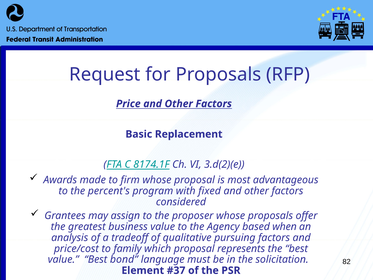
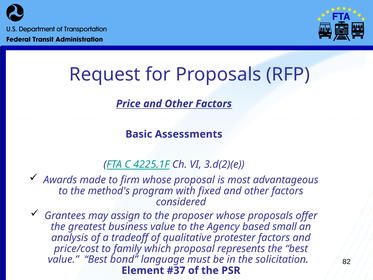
Replacement: Replacement -> Assessments (189, 134)
8174.1F: 8174.1F -> 4225.1F (151, 164)
percent's: percent's -> method's (109, 191)
when: when -> small (285, 226)
pursuing: pursuing -> protester (235, 237)
